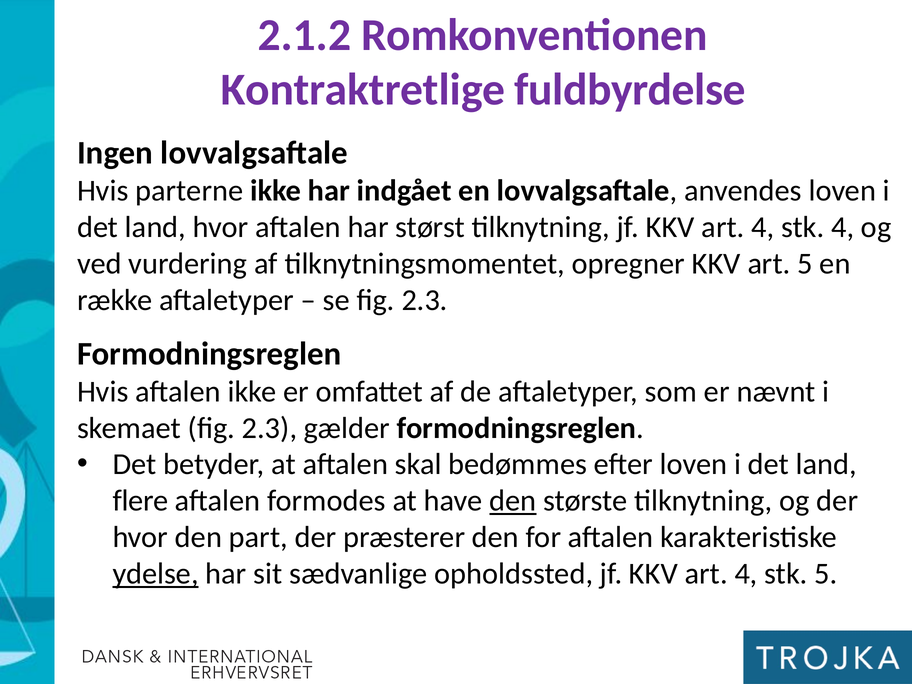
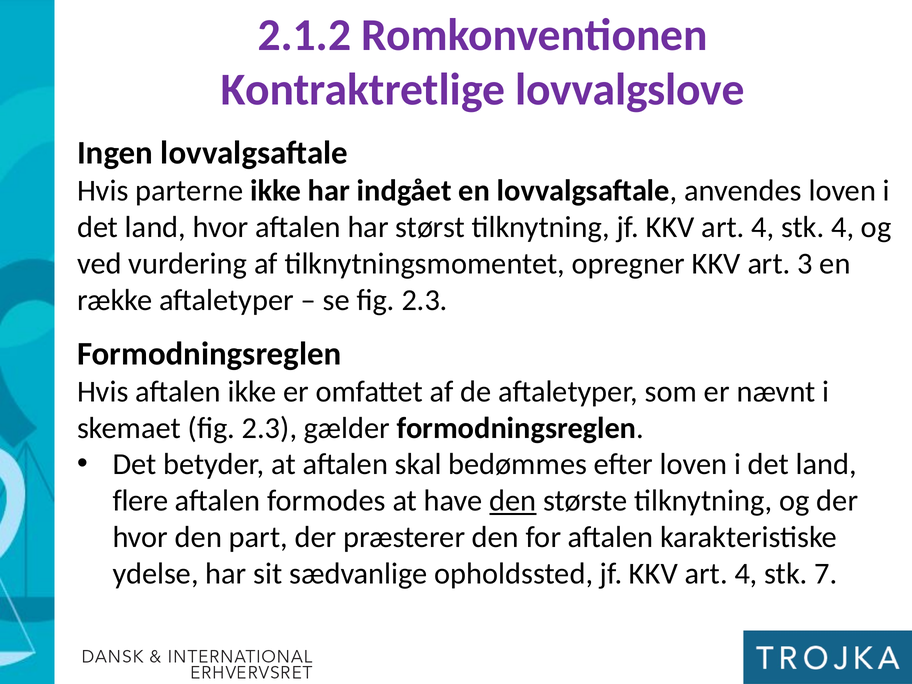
fuldbyrdelse: fuldbyrdelse -> lovvalgslove (630, 90)
art 5: 5 -> 3 (805, 264)
ydelse underline: present -> none (156, 574)
stk 5: 5 -> 7 (826, 574)
